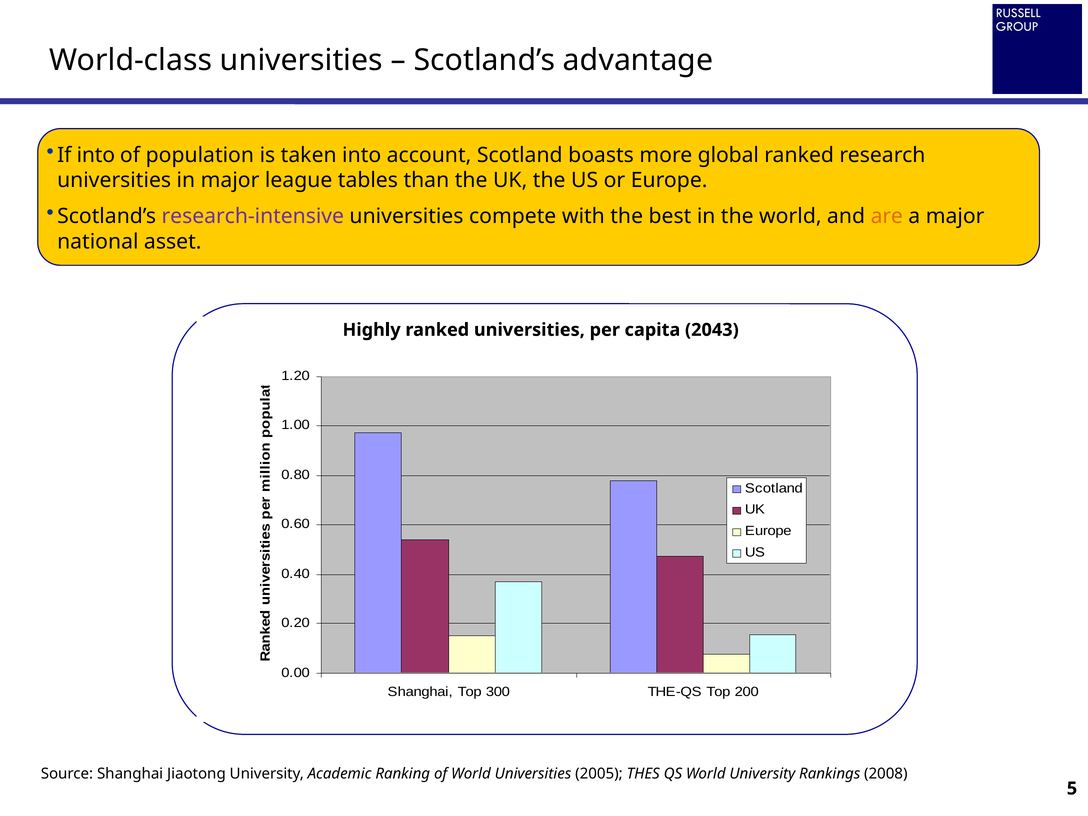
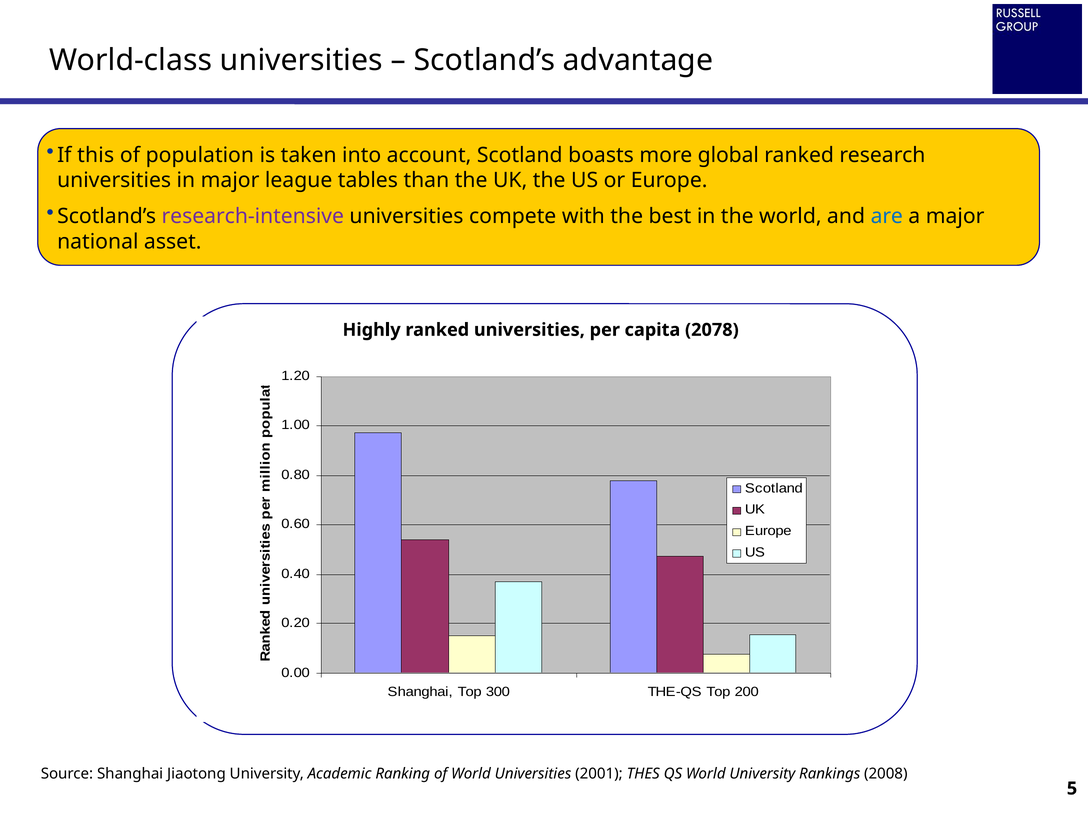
If into: into -> this (96, 155)
are colour: orange -> blue (887, 216)
2043: 2043 -> 2078 (712, 330)
2005: 2005 -> 2001 (599, 774)
